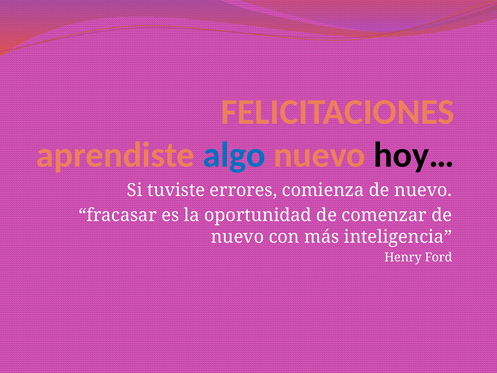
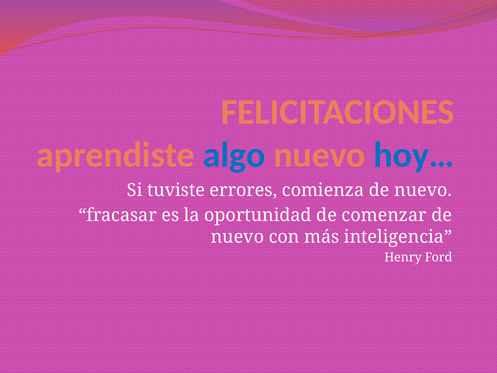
hoy… colour: black -> blue (414, 155)
